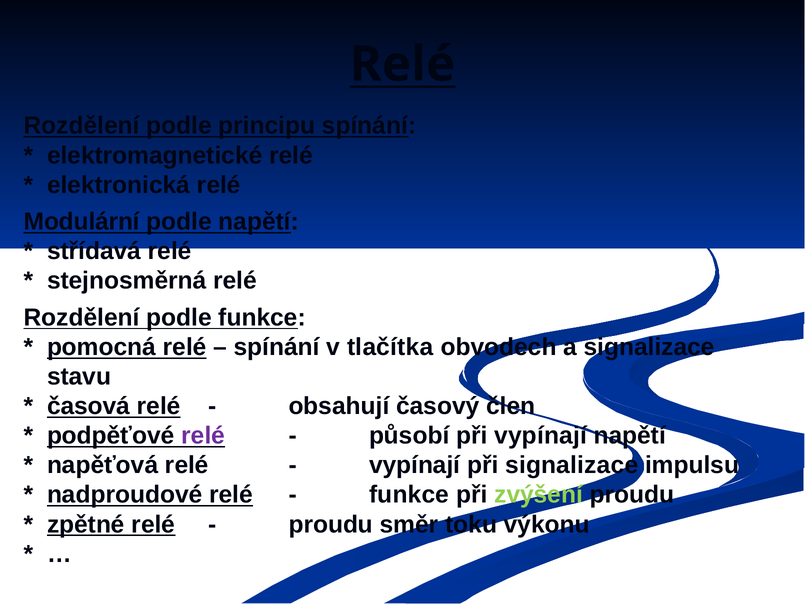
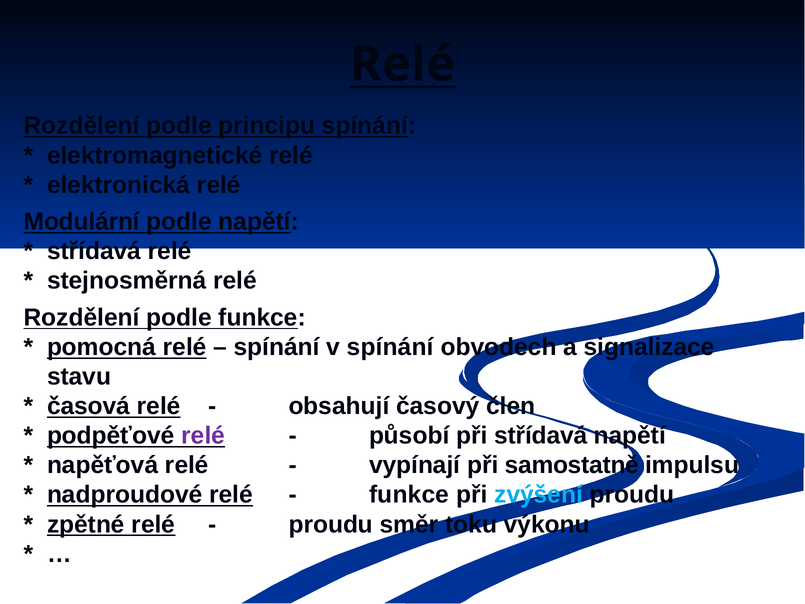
v tlačítka: tlačítka -> spínání (390, 347)
při vypínají: vypínají -> střídavá (541, 436)
při signalizace: signalizace -> samostatně (572, 465)
zvýšení colour: light green -> light blue (539, 495)
